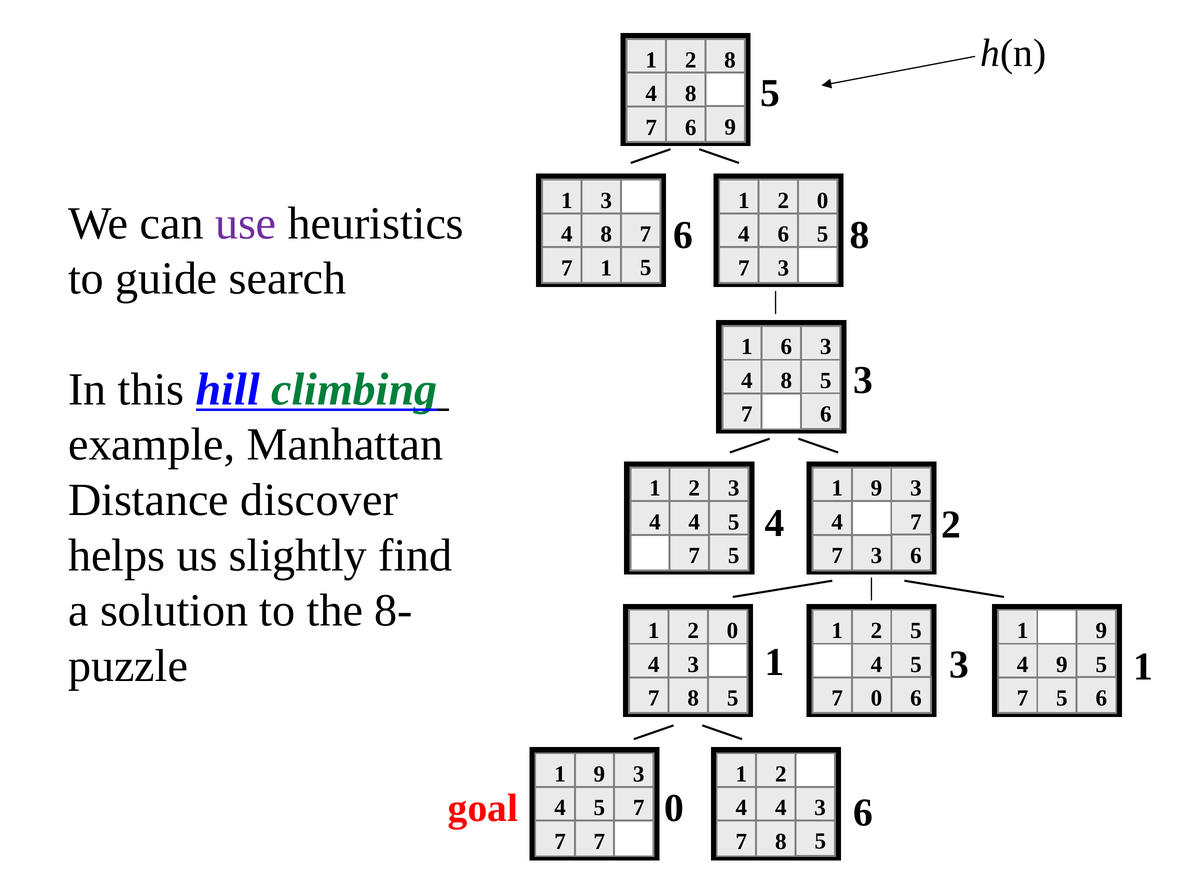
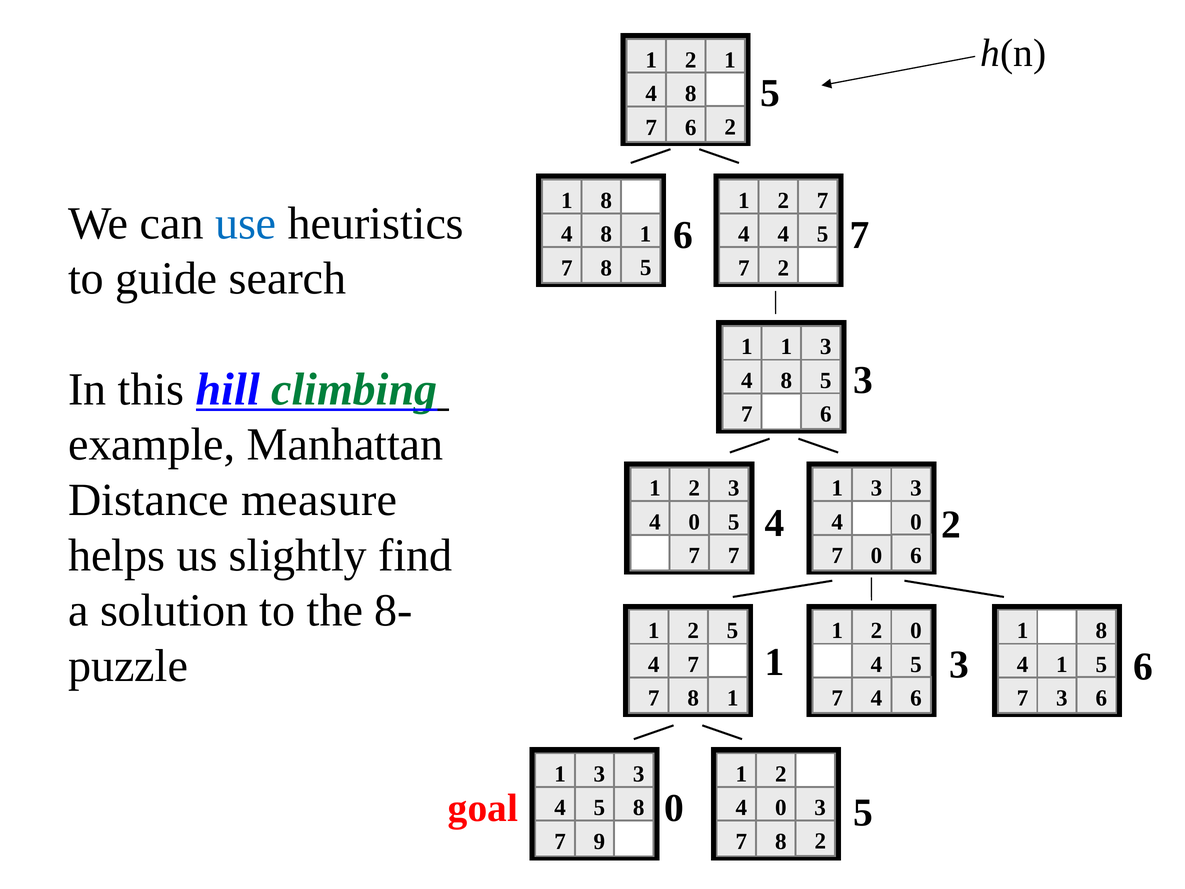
1 2 8: 8 -> 1 (730, 60)
6 9: 9 -> 2 (730, 127)
3: 3 -> 8 (606, 200)
0: 0 -> 7 (823, 200)
use colour: purple -> blue (246, 223)
6 8: 8 -> 7 (860, 235)
7: 7 -> 1 (645, 234)
4 6: 6 -> 4 (783, 234)
1: 1 -> 8 (606, 268)
3: 3 -> 2 (783, 268)
6: 6 -> 1 (786, 347)
9: 9 -> 3 (877, 488)
discover: discover -> measure (319, 500)
4: 4 -> 0 (694, 522)
7: 7 -> 0 (916, 522)
5: 5 -> 7 (734, 556)
3: 3 -> 0 (877, 556)
0: 0 -> 5 (732, 631)
2 5: 5 -> 0 (916, 631)
9: 9 -> 8 (1101, 631)
1 3 1: 1 -> 6 (1143, 666)
3: 3 -> 7 (693, 664)
4 9: 9 -> 1 (1062, 664)
5: 5 -> 1 (733, 698)
0: 0 -> 4 (877, 698)
5: 5 -> 3 (1062, 698)
9: 9 -> 3 (599, 774)
6: 6 -> 5 (863, 813)
7: 7 -> 8 (639, 807)
4: 4 -> 0 (781, 807)
7: 7 -> 9 (599, 841)
5: 5 -> 2 (820, 841)
